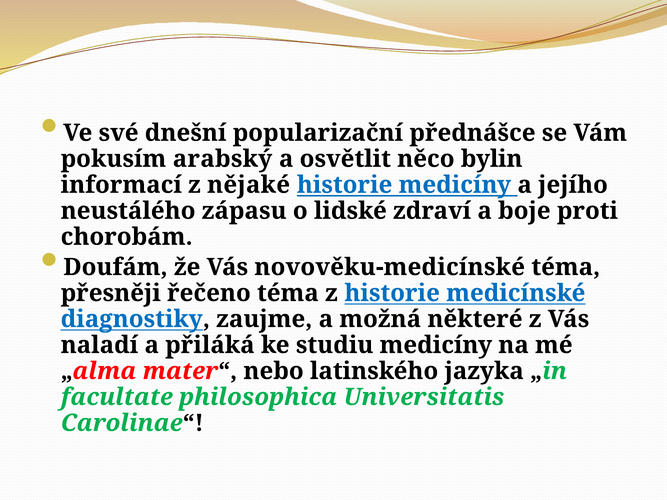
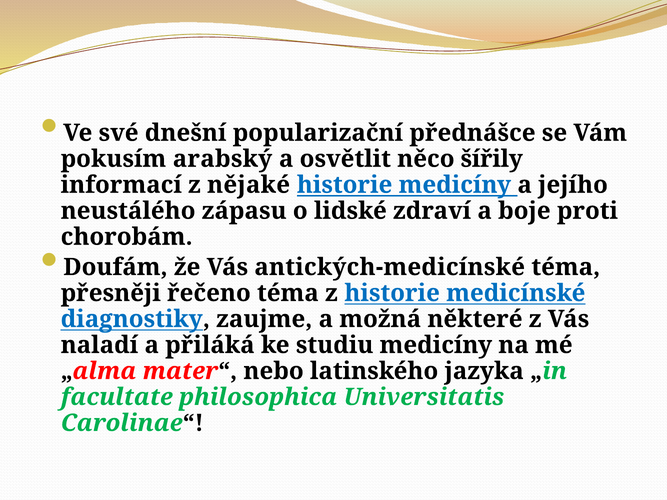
bylin: bylin -> šířily (492, 159)
novověku-medicínské: novověku-medicínské -> antických-medicínské (390, 267)
